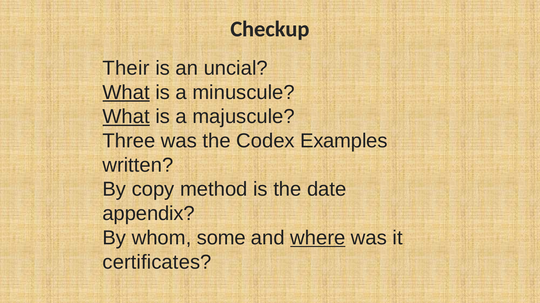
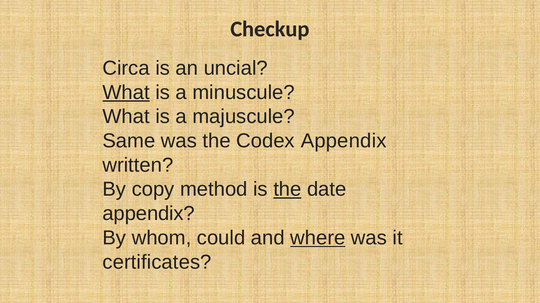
Their: Their -> Circa (126, 68)
What underline: present -> none (126, 117)
Three: Three -> Same (129, 141)
Codex Examples: Examples -> Appendix (344, 141)
the underline: none -> present (287, 190)
some: some -> could (221, 238)
